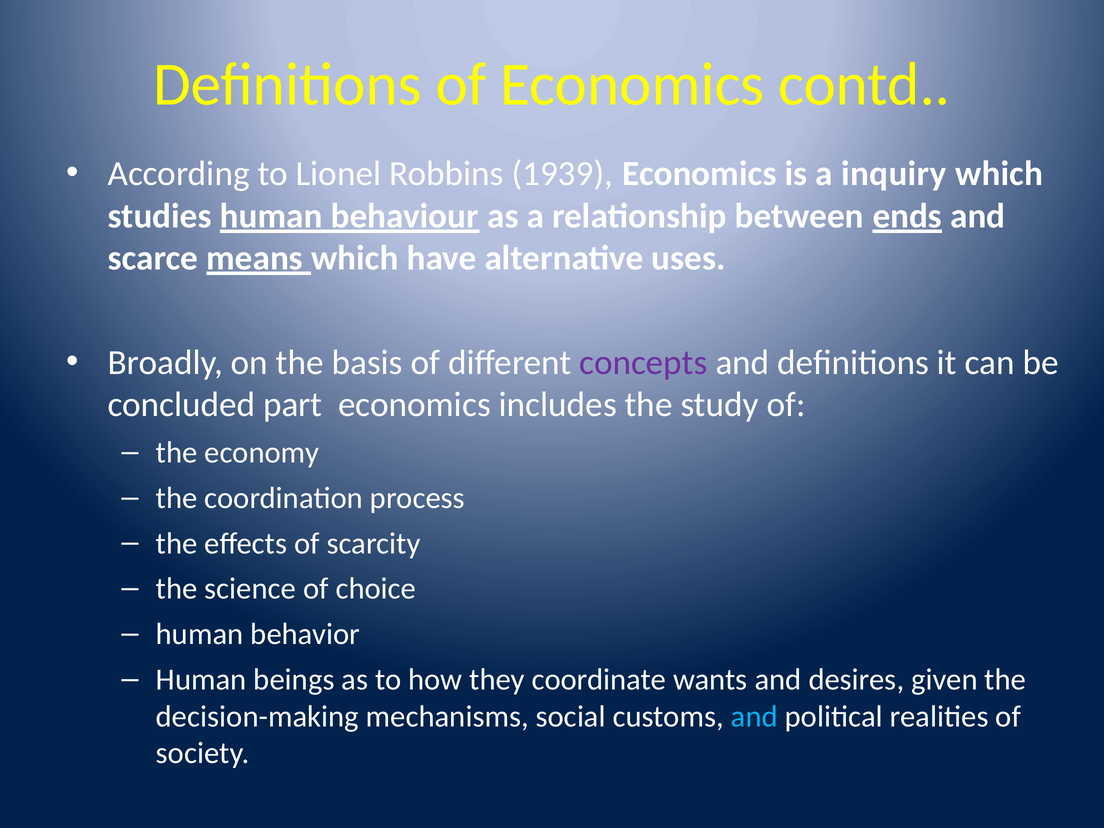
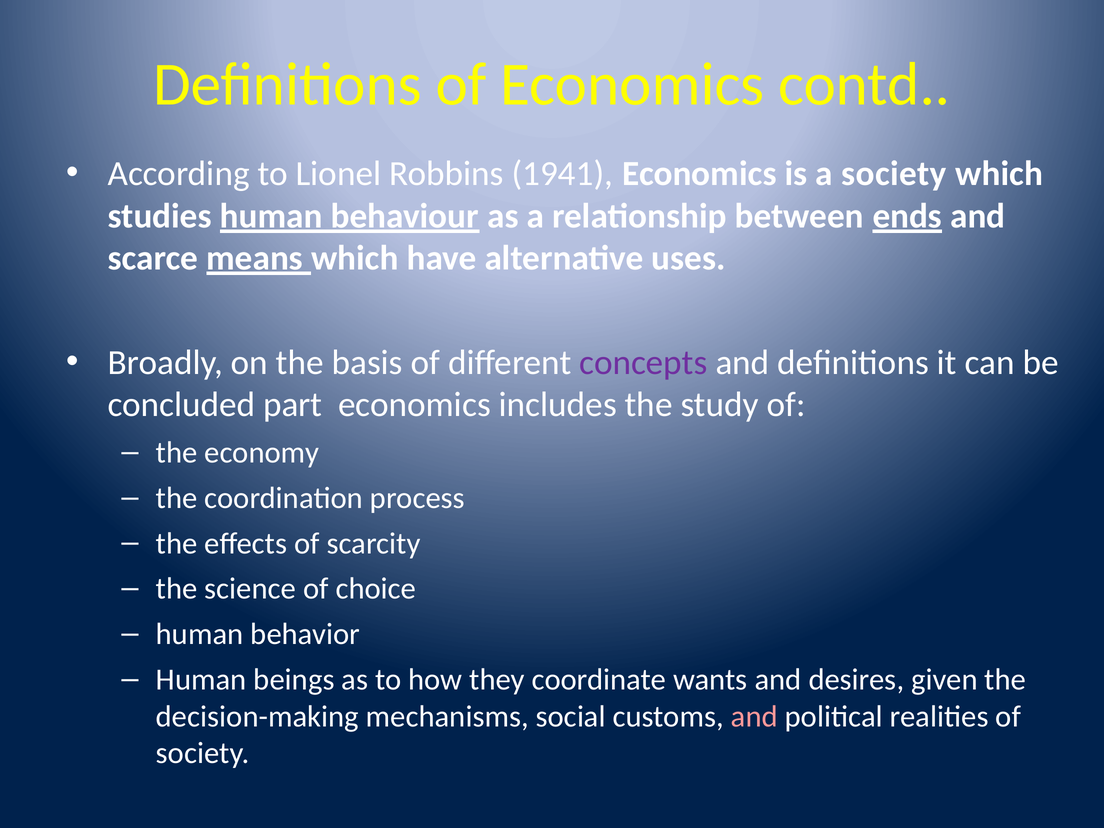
1939: 1939 -> 1941 (562, 174)
a inquiry: inquiry -> society (894, 174)
and colour: light blue -> pink (754, 716)
